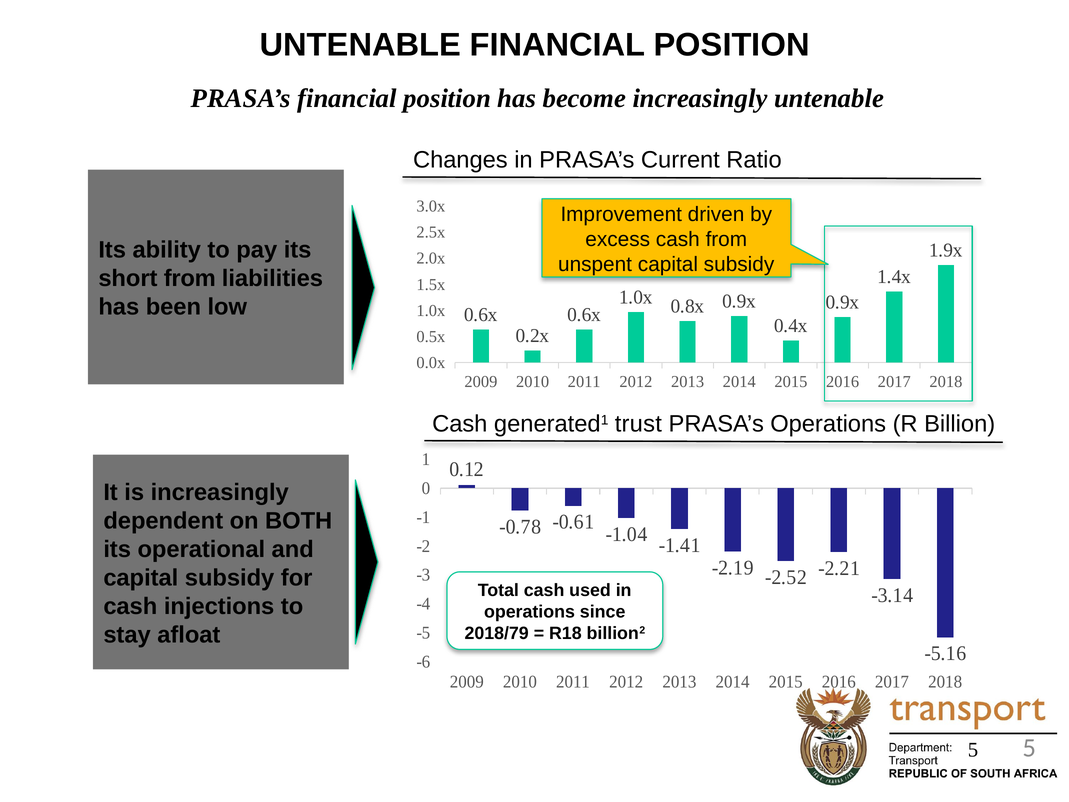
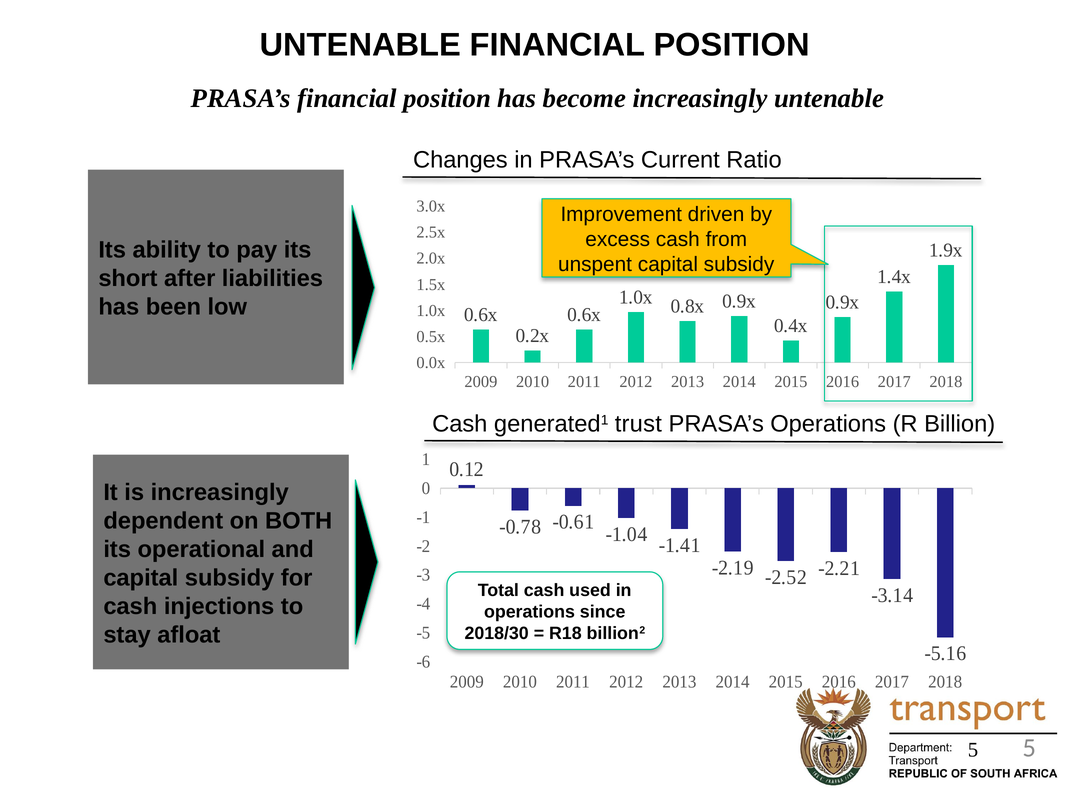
short from: from -> after (190, 279)
2018/79: 2018/79 -> 2018/30 (497, 633)
